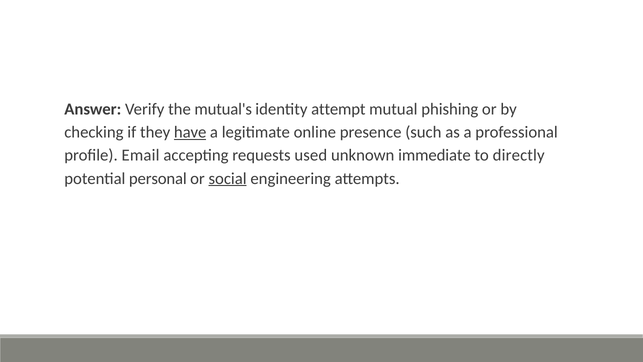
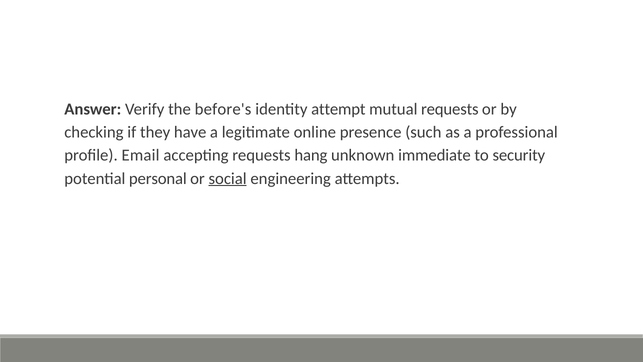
mutual's: mutual's -> before's (223, 109)
mutual phishing: phishing -> requests (450, 109)
have underline: present -> none (190, 132)
used: used -> hang (311, 155)
directly: directly -> security (519, 155)
